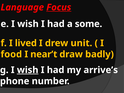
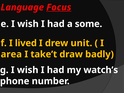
food: food -> area (11, 54)
near’t: near’t -> take’t (44, 54)
wish underline: present -> none (28, 70)
arrive’s: arrive’s -> watch’s (101, 70)
